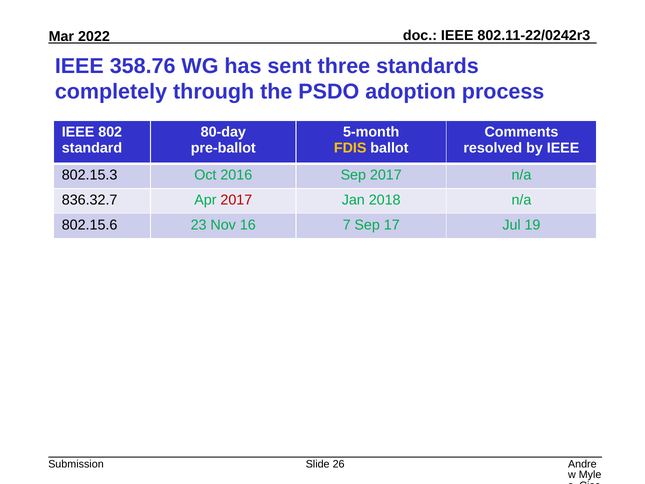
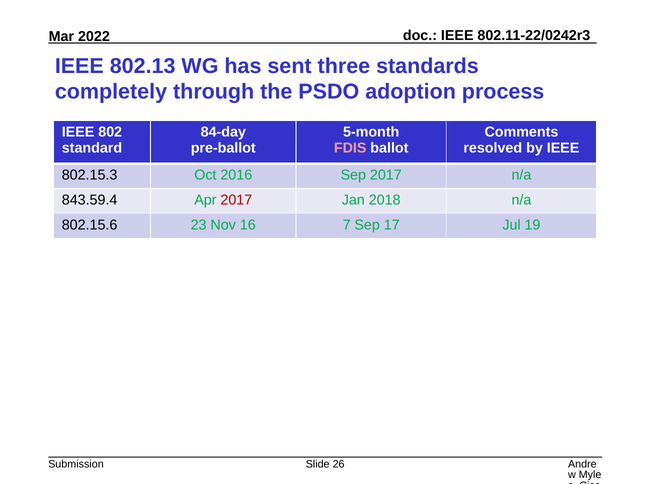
358.76: 358.76 -> 802.13 (143, 66)
80-day: 80-day -> 84-day (223, 132)
FDIS colour: yellow -> pink (350, 148)
836.32.7: 836.32.7 -> 843.59.4 (90, 200)
